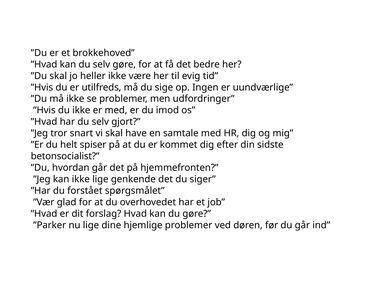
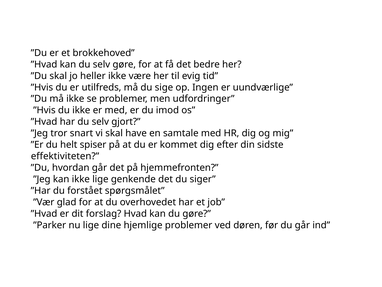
betonsocialist: betonsocialist -> effektiviteten (65, 156)
